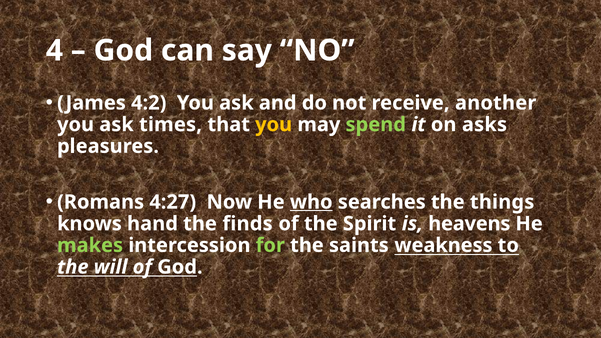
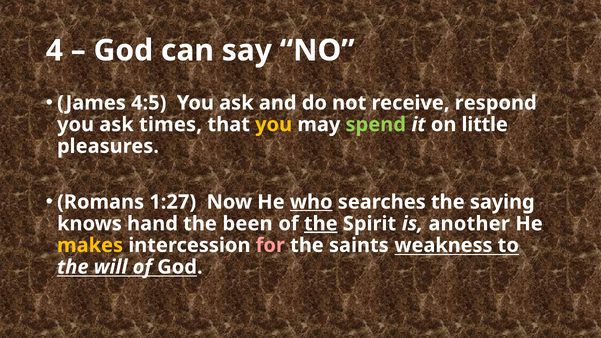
4:2: 4:2 -> 4:5 (149, 103)
another: another -> respond (496, 103)
asks: asks -> little (485, 125)
4:27: 4:27 -> 1:27 (173, 202)
things: things -> saying (502, 202)
finds: finds -> been (248, 224)
the underline: none -> present (321, 224)
heavens: heavens -> another (469, 224)
makes colour: light green -> yellow (90, 245)
for colour: light green -> pink (270, 245)
